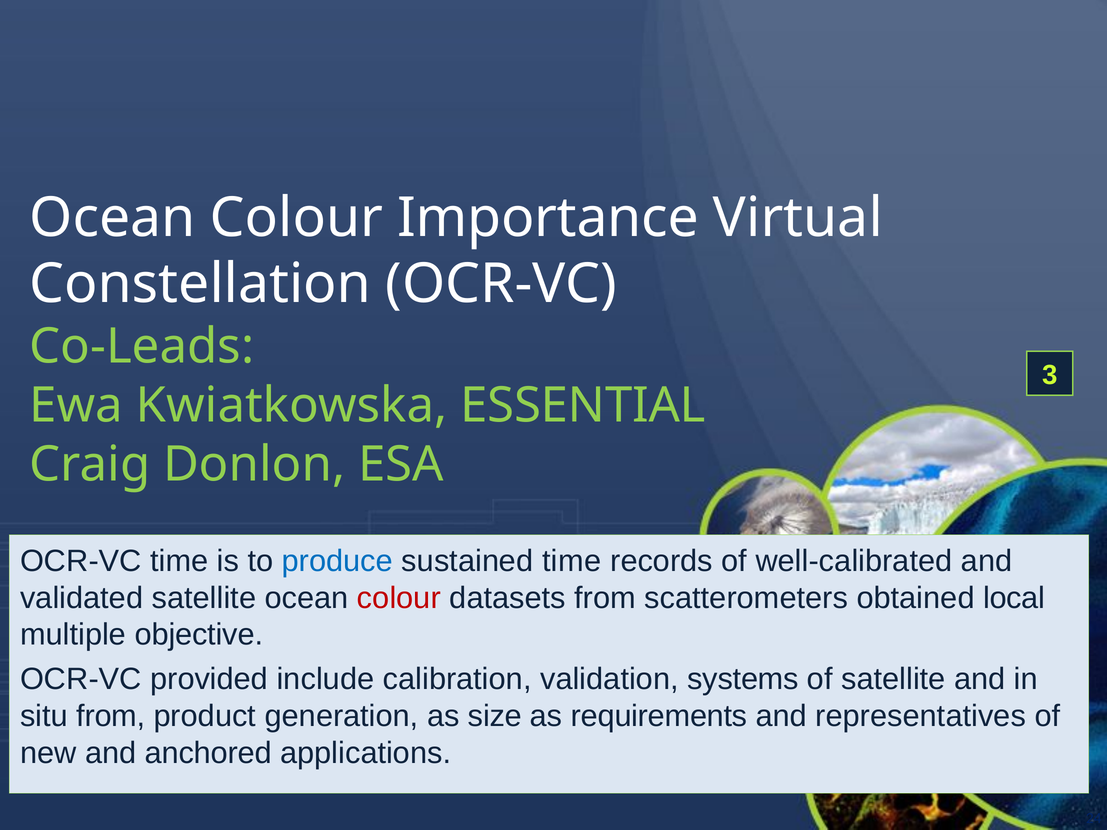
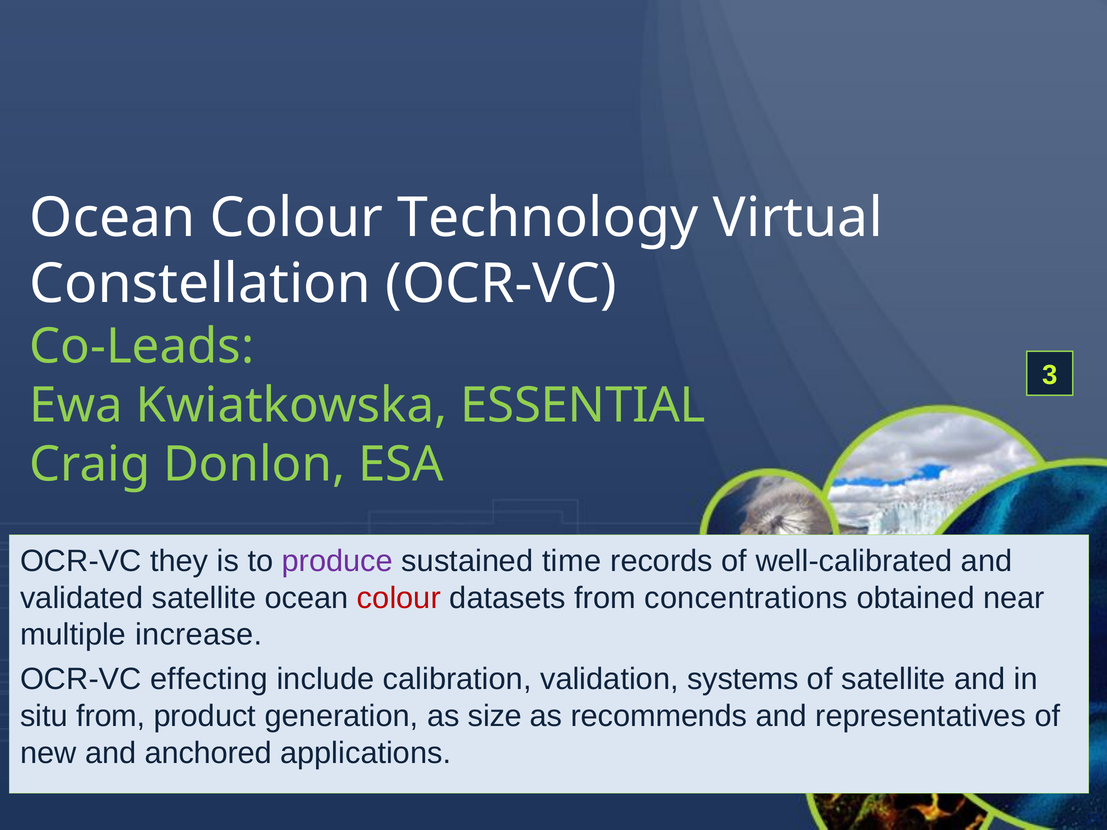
Importance: Importance -> Technology (548, 218)
OCR-VC time: time -> they (179, 561)
produce colour: blue -> purple (337, 561)
scatterometers: scatterometers -> concentrations (746, 598)
local: local -> near (1014, 598)
objective: objective -> increase (199, 635)
provided: provided -> effecting (209, 680)
requirements: requirements -> recommends (659, 716)
